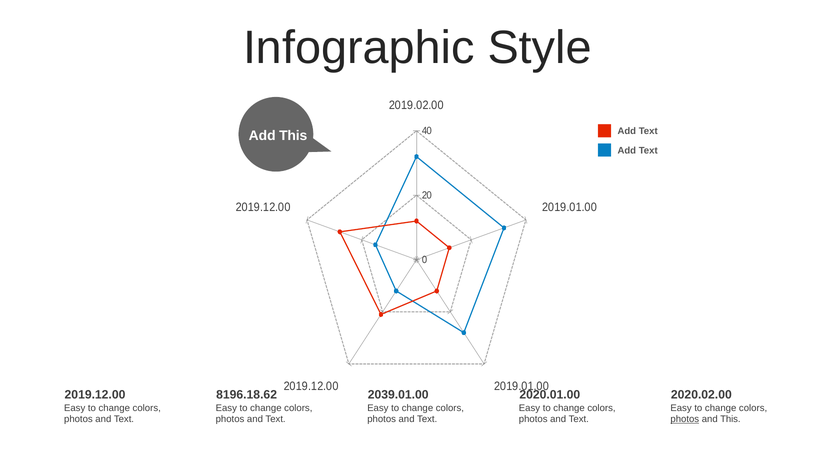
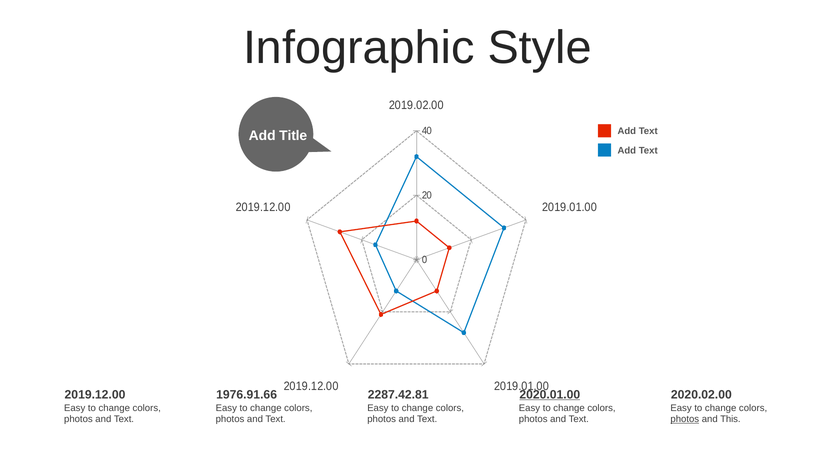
Add This: This -> Title (293, 136)
8196.18.62: 8196.18.62 -> 1976.91.66 (247, 395)
2039.01.00: 2039.01.00 -> 2287.42.81 (398, 395)
2020.01.00 underline: none -> present (550, 395)
